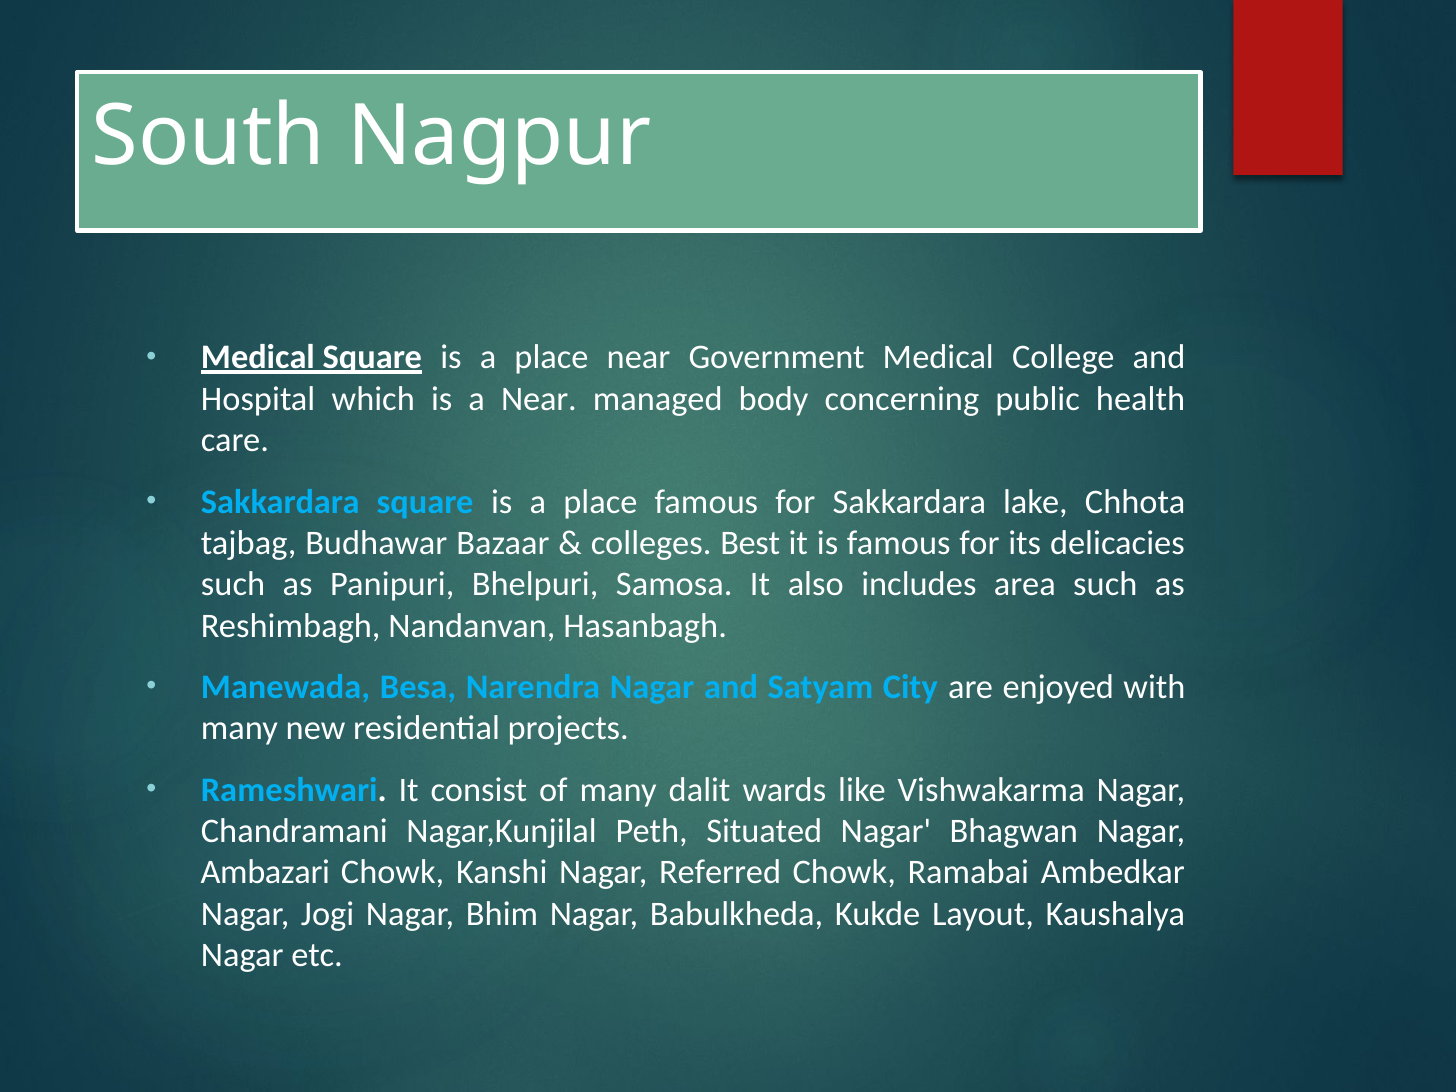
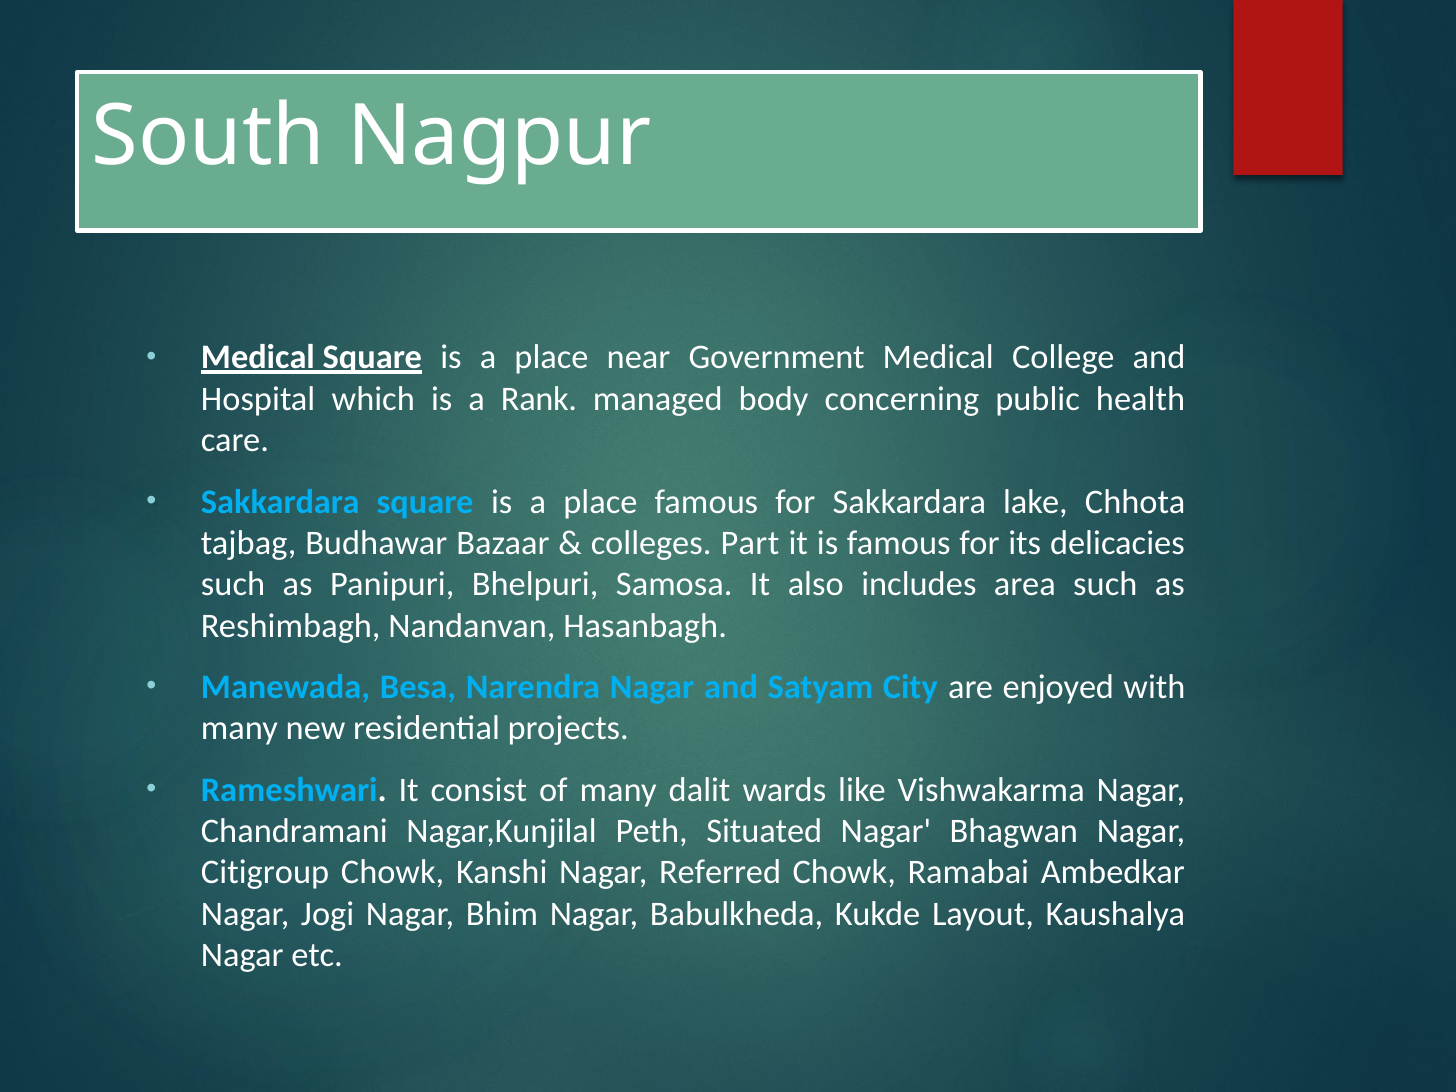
a Near: Near -> Rank (539, 399)
Best: Best -> Part (750, 543)
Ambazari: Ambazari -> Citigroup (265, 873)
